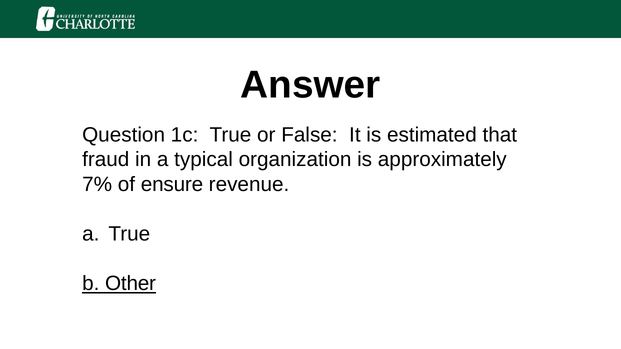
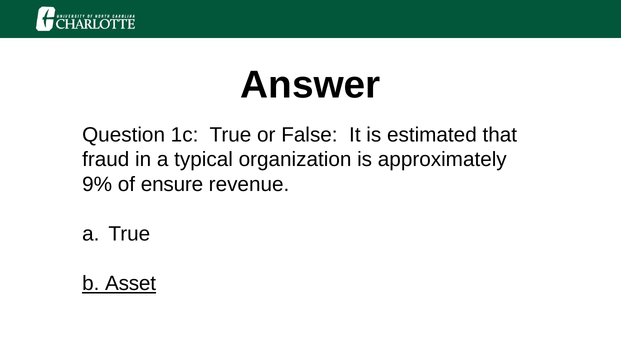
7%: 7% -> 9% (97, 184)
Other: Other -> Asset (131, 284)
